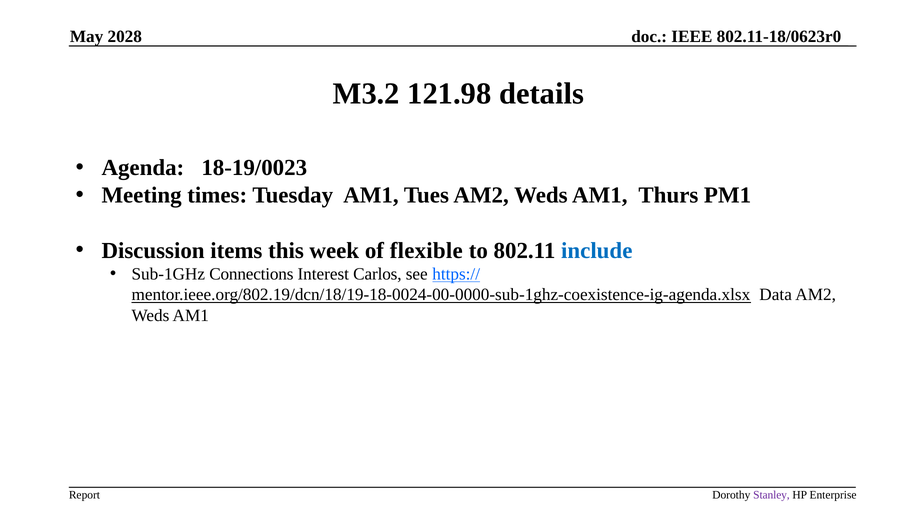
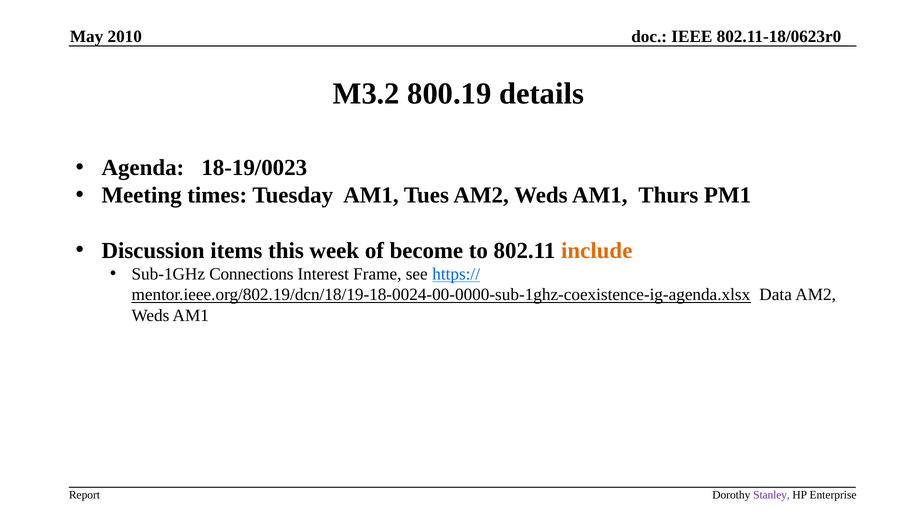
2028: 2028 -> 2010 (125, 37)
121.98: 121.98 -> 800.19 (449, 94)
flexible: flexible -> become (426, 250)
include colour: blue -> orange (597, 250)
Carlos: Carlos -> Frame (377, 274)
